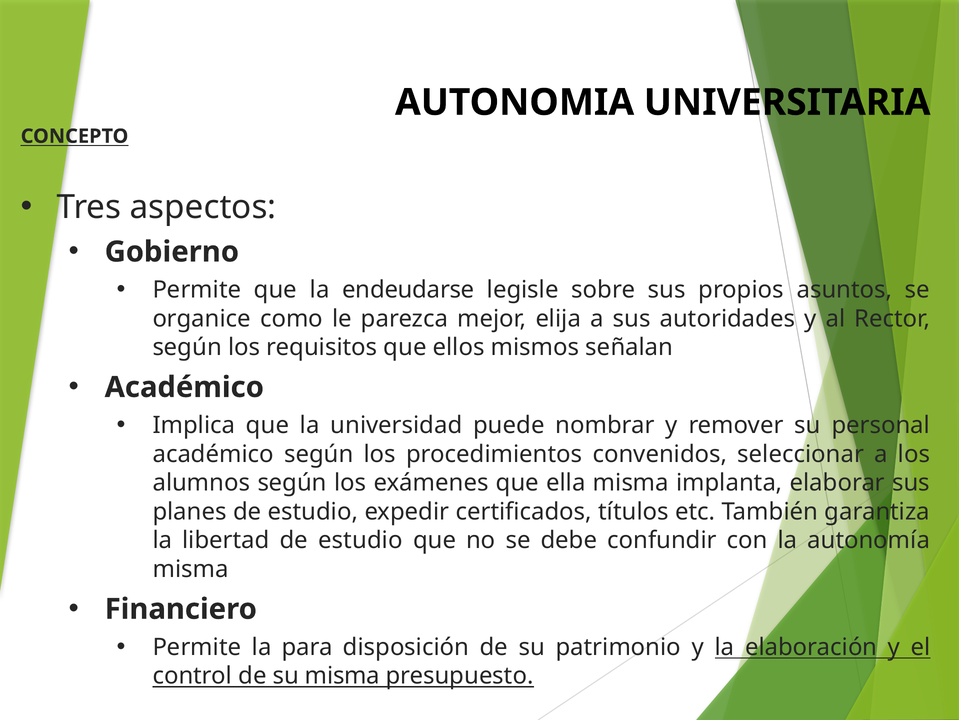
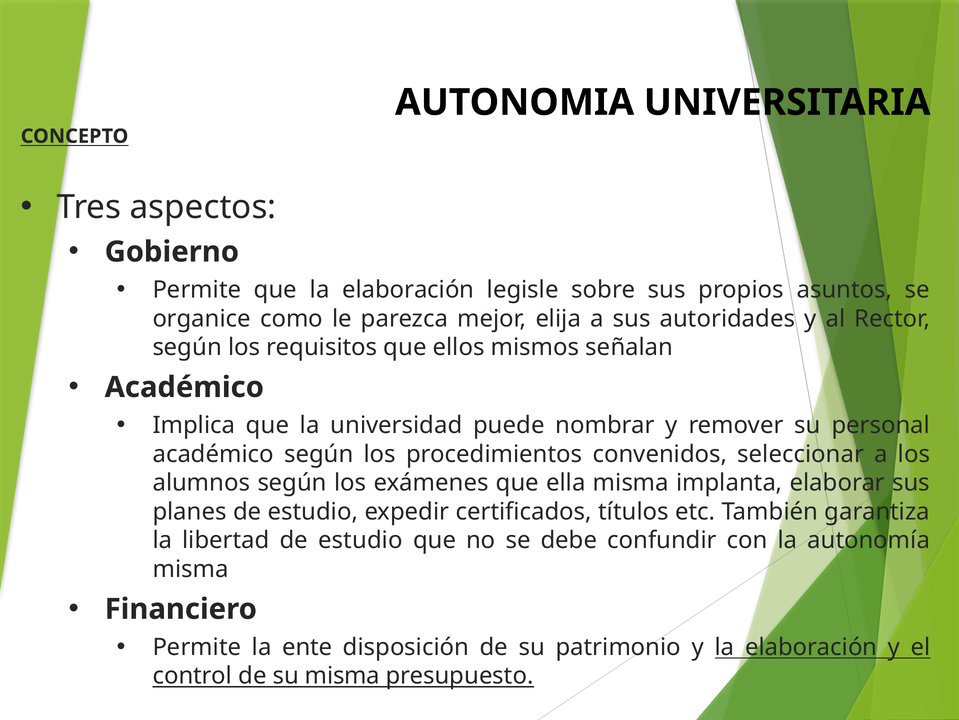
que la endeudarse: endeudarse -> elaboración (408, 290)
para: para -> ente (307, 647)
